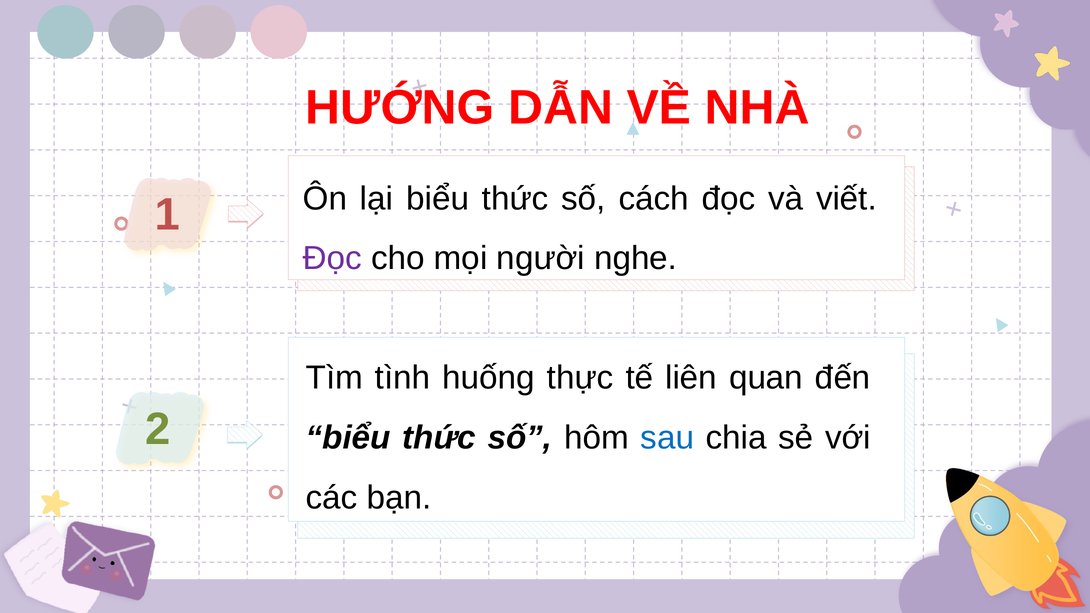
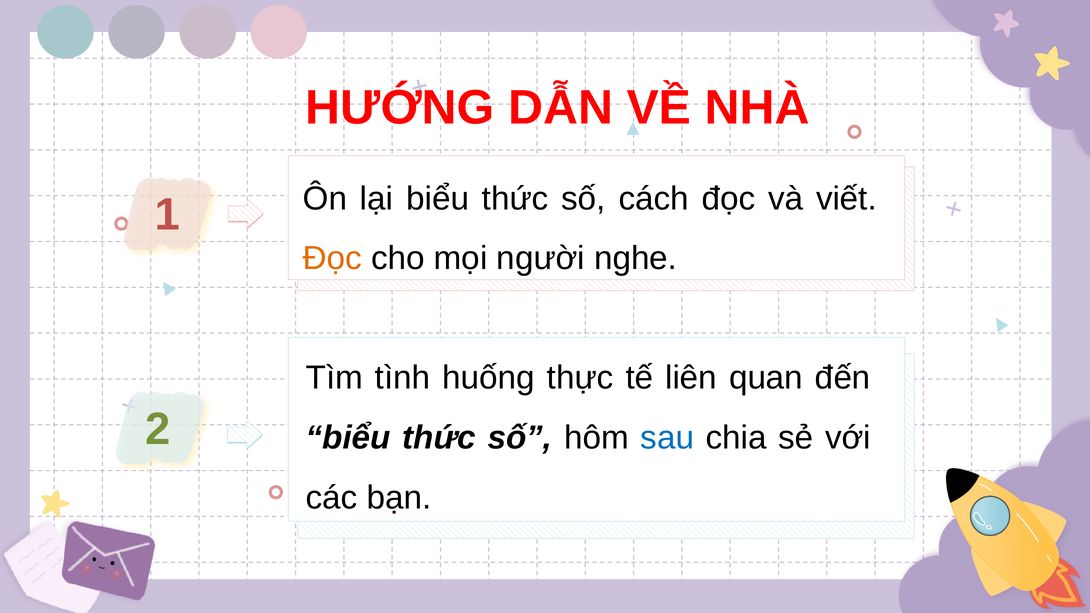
Đọc colour: purple -> orange (332, 259)
